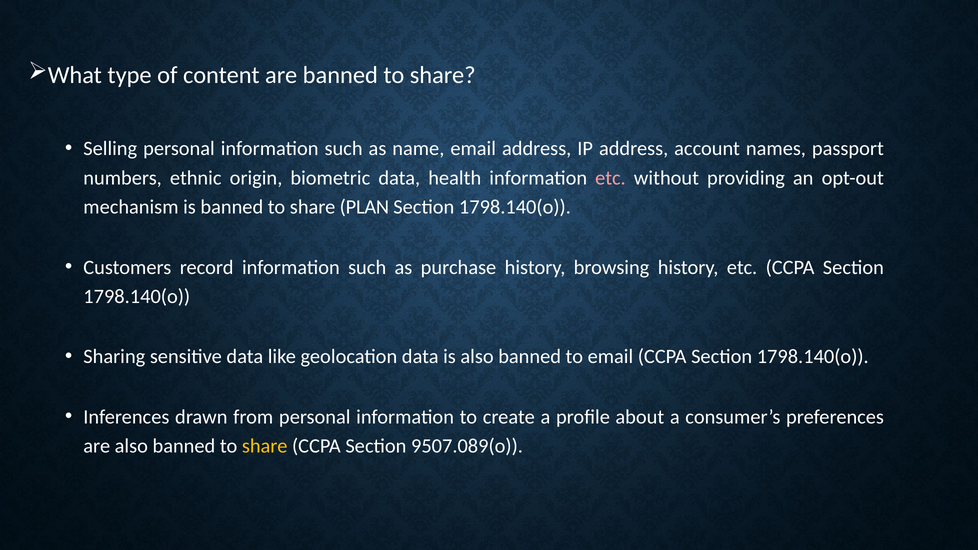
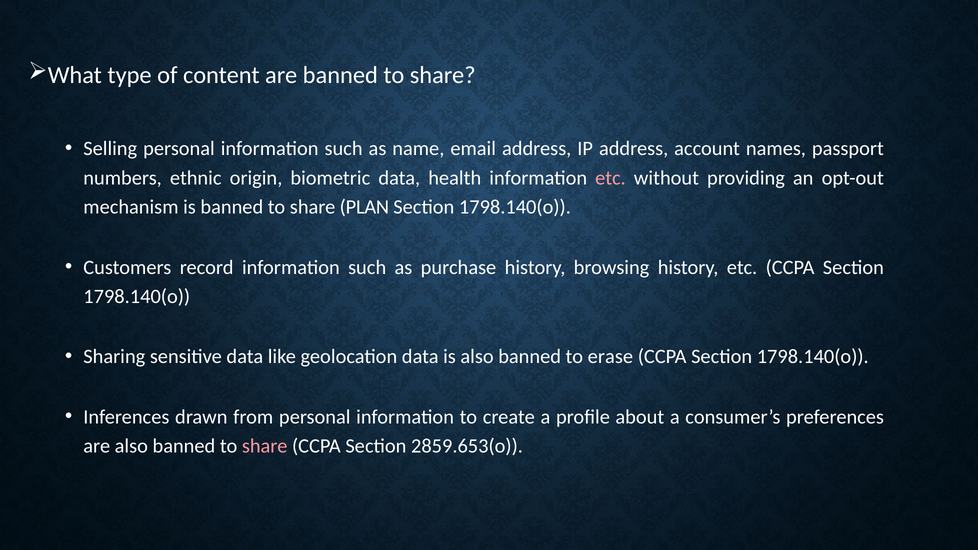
to email: email -> erase (610, 357)
share colour: yellow -> pink (265, 446)
9507.089(o: 9507.089(o -> 2859.653(o (467, 446)
